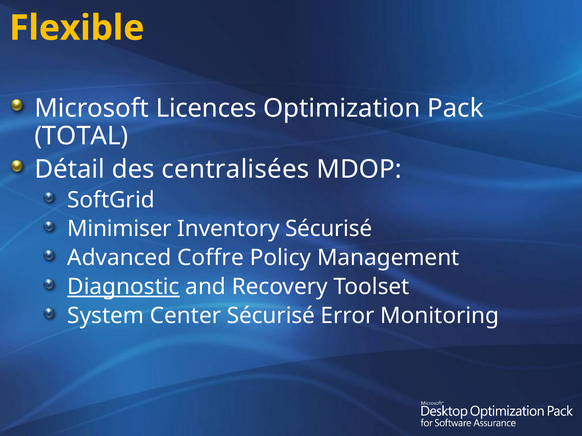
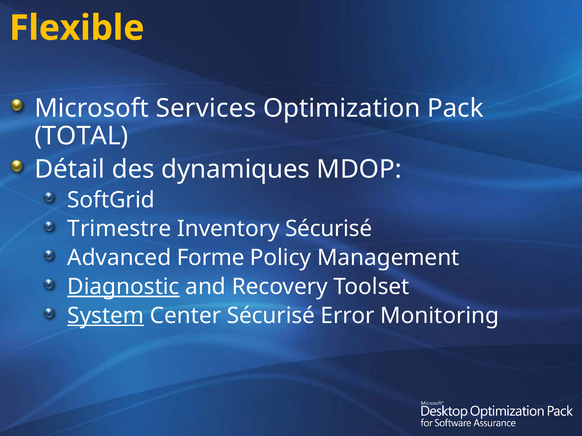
Licences: Licences -> Services (206, 108)
centralisées: centralisées -> dynamiques (236, 169)
Minimiser: Minimiser -> Trimestre (119, 229)
Coffre: Coffre -> Forme (211, 258)
System underline: none -> present (106, 316)
